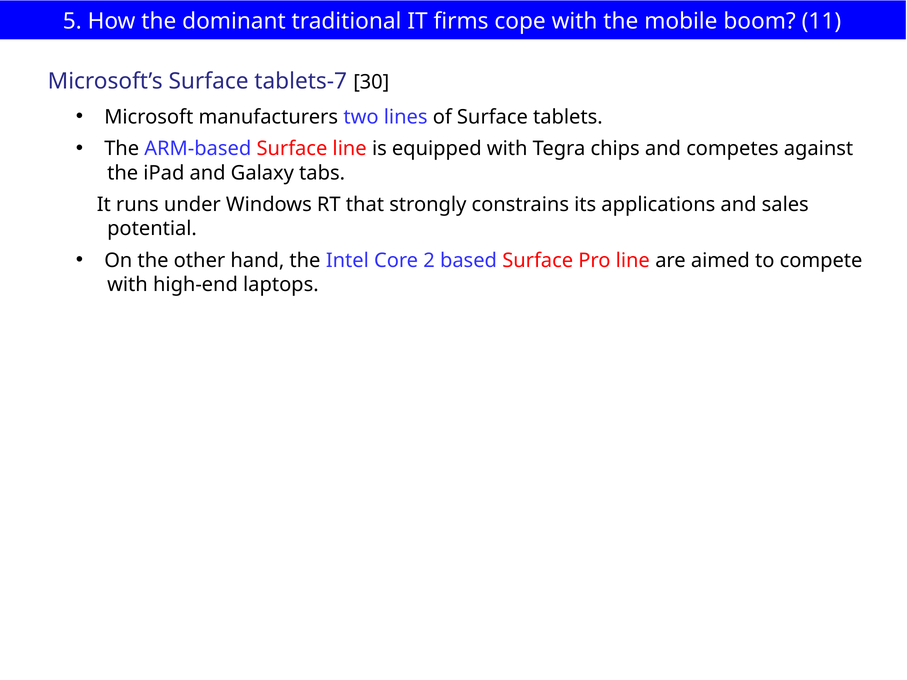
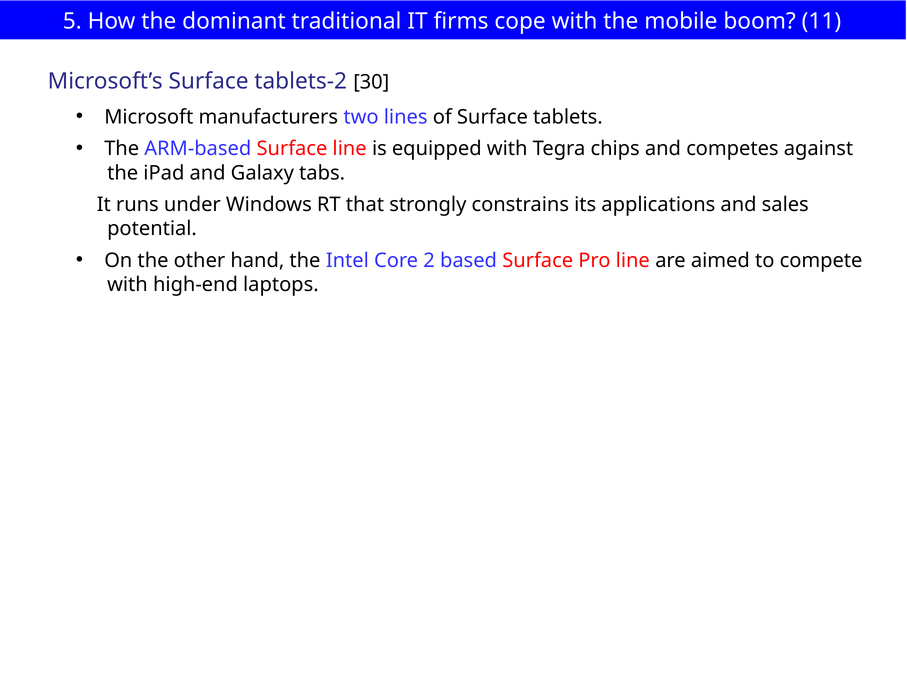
tablets-7: tablets-7 -> tablets-2 (301, 81)
